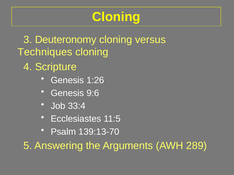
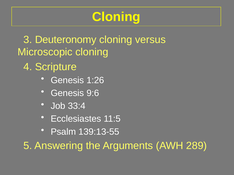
Techniques: Techniques -> Microscopic (45, 52)
139:13-70: 139:13-70 -> 139:13-55 (99, 132)
